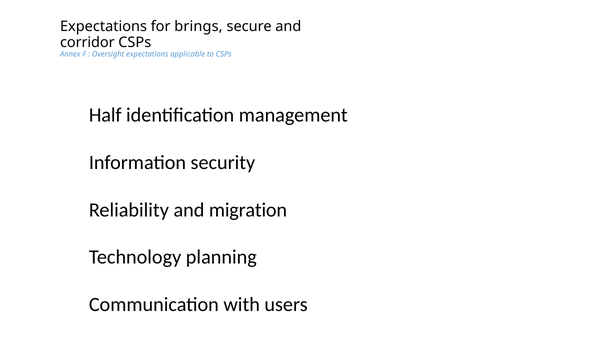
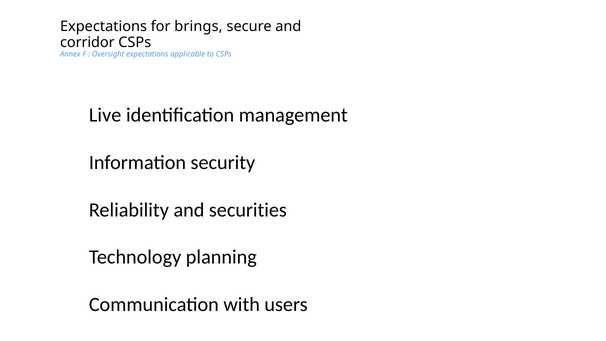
Half: Half -> Live (105, 115)
migration: migration -> securities (248, 210)
